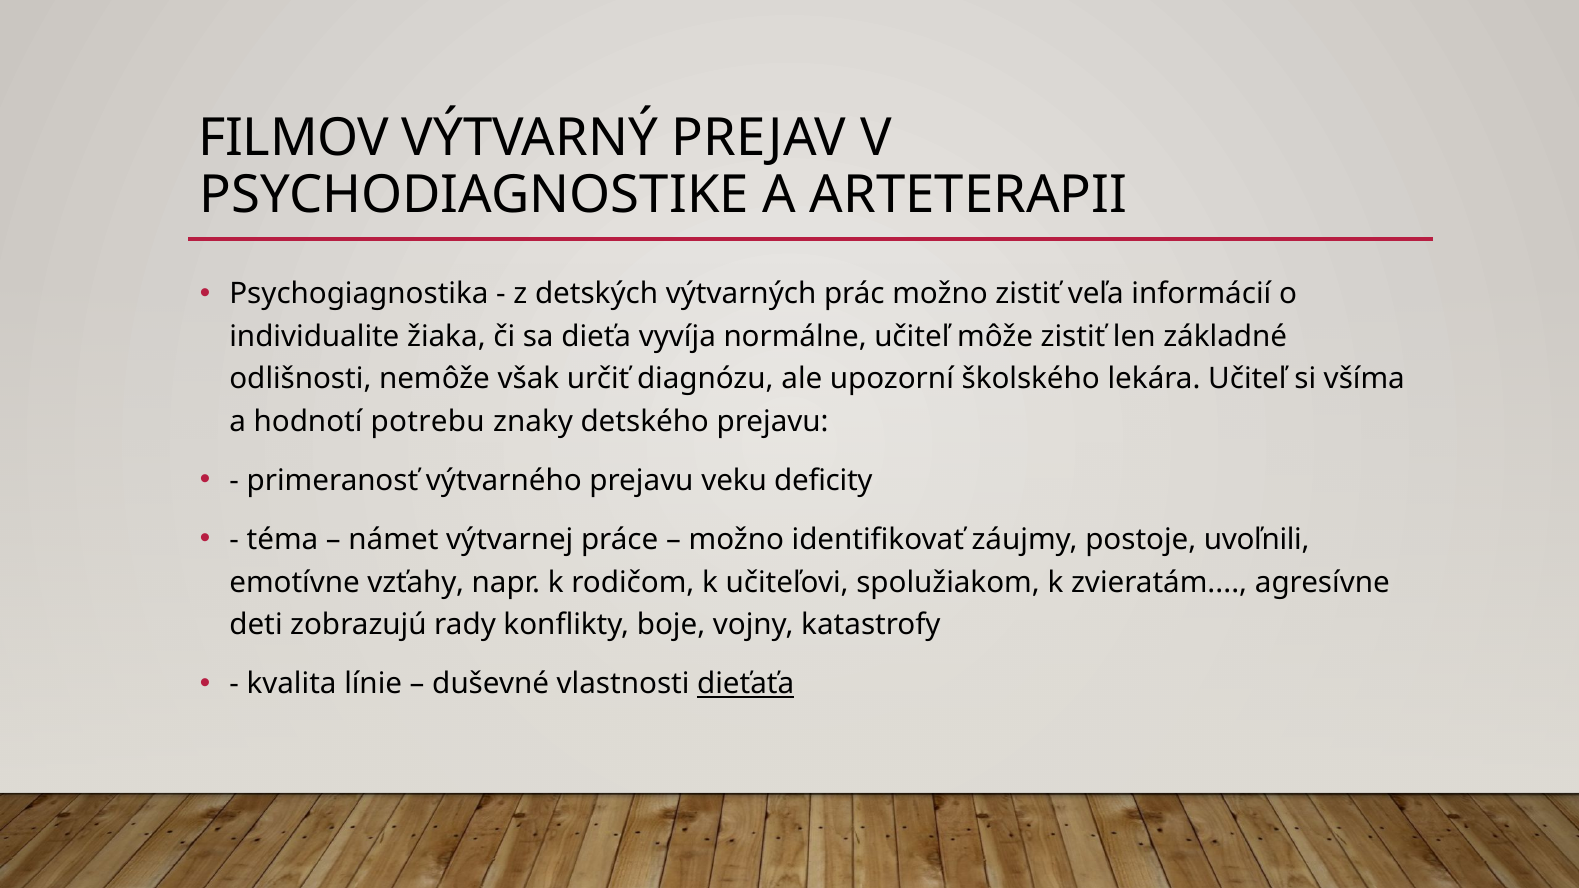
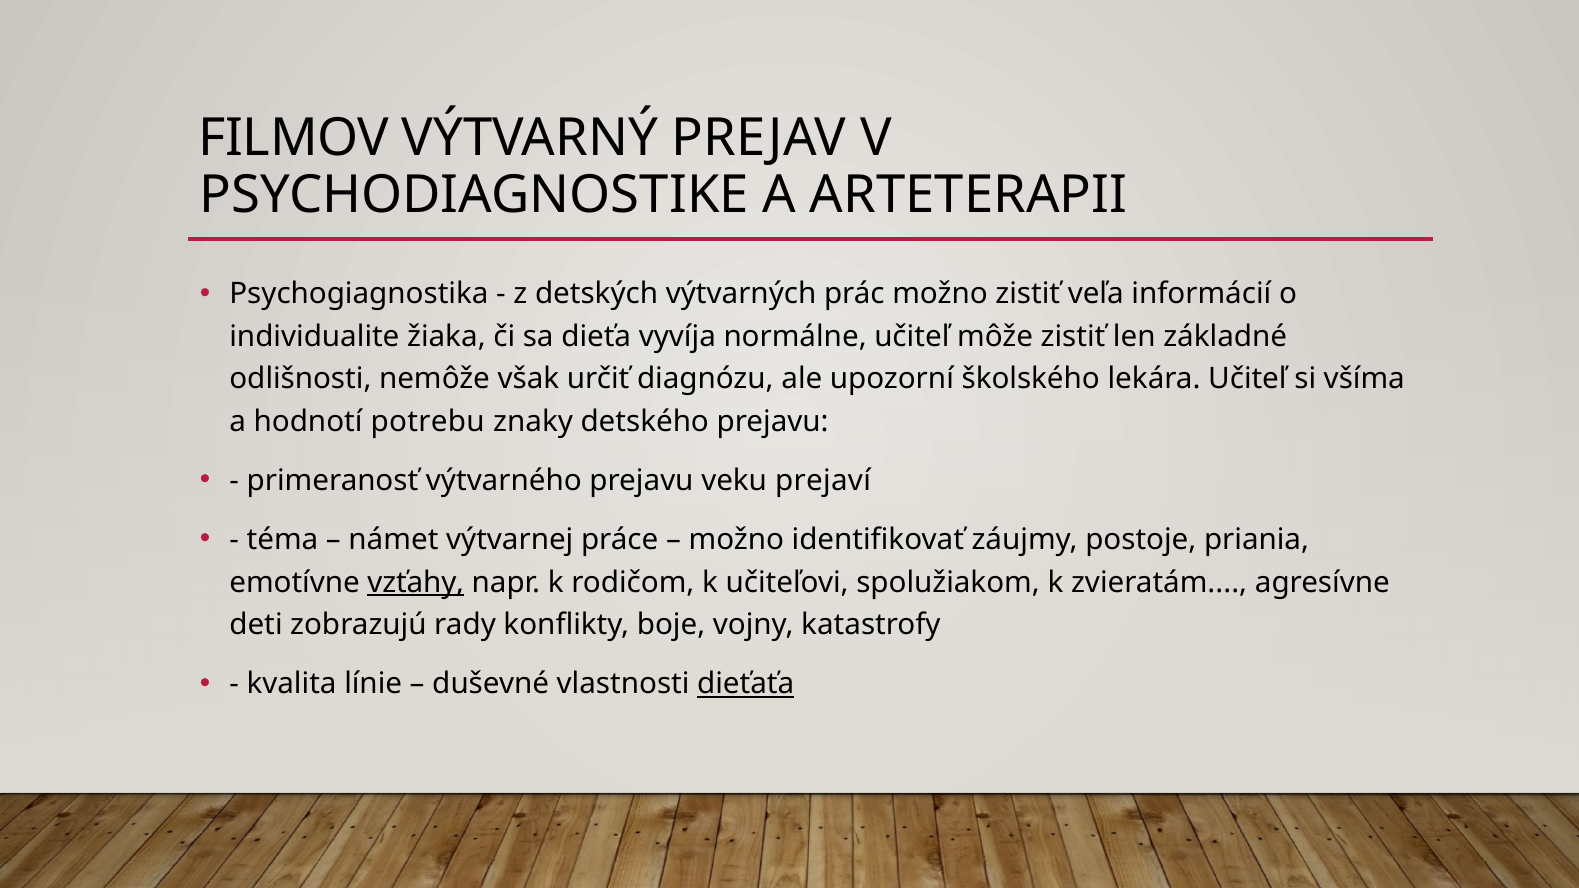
deficity: deficity -> prejaví (823, 481)
uvoľnili: uvoľnili -> priania (1257, 540)
vzťahy underline: none -> present (416, 582)
